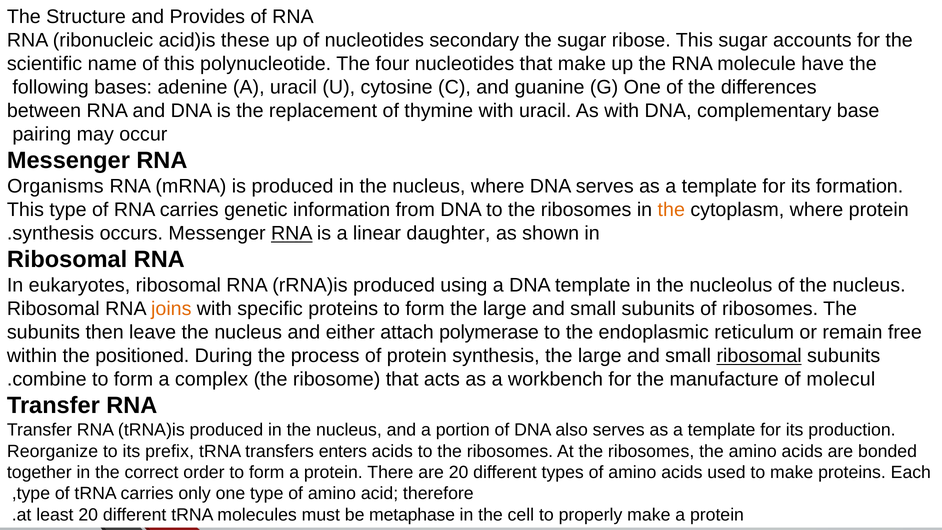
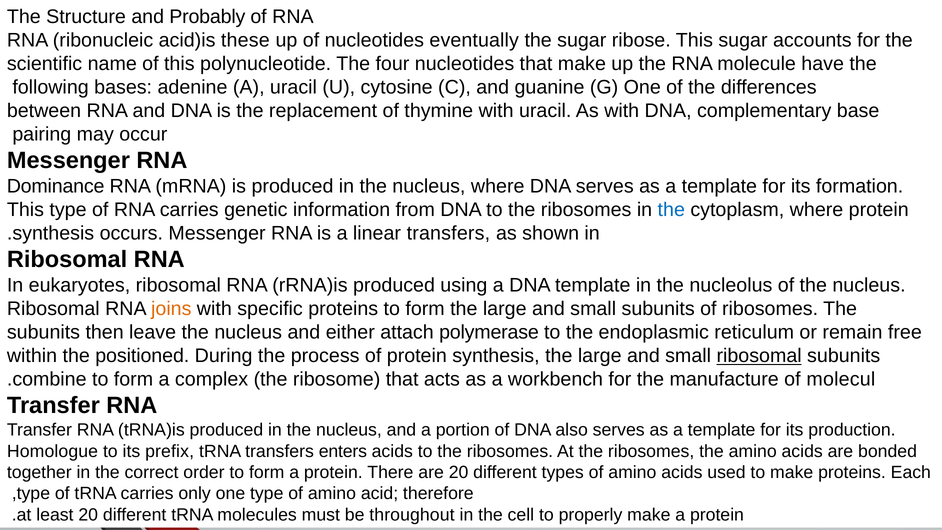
Provides: Provides -> Probably (207, 17)
secondary: secondary -> eventually (474, 40)
Organisms: Organisms -> Dominance (56, 186)
the colour: orange -> blue (671, 210)
RNA underline: present -> none (292, 233)
linear daughter: daughter -> transfers (448, 233)
Reorganize: Reorganize -> Homologue (53, 451)
metaphase: metaphase -> throughout (412, 515)
